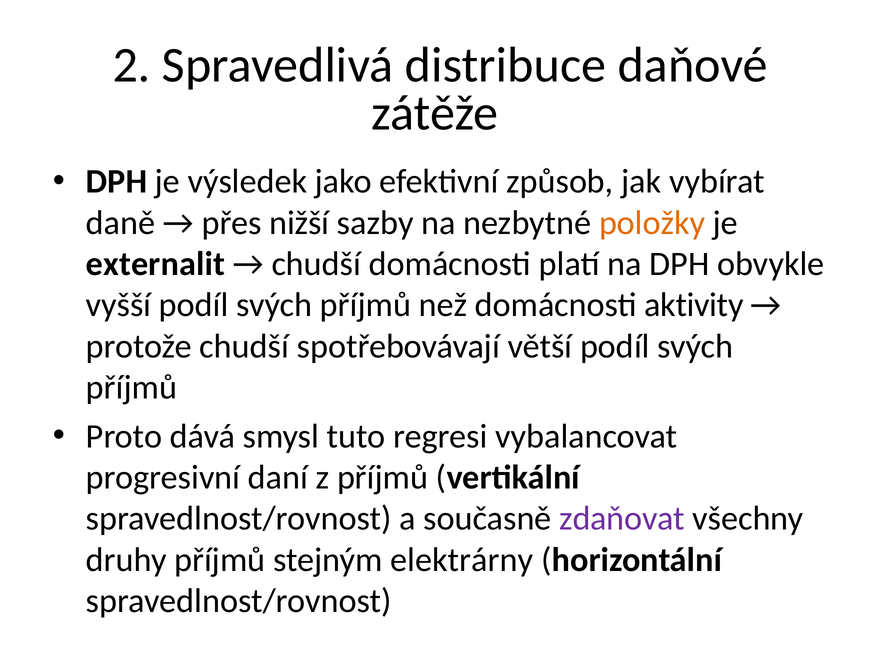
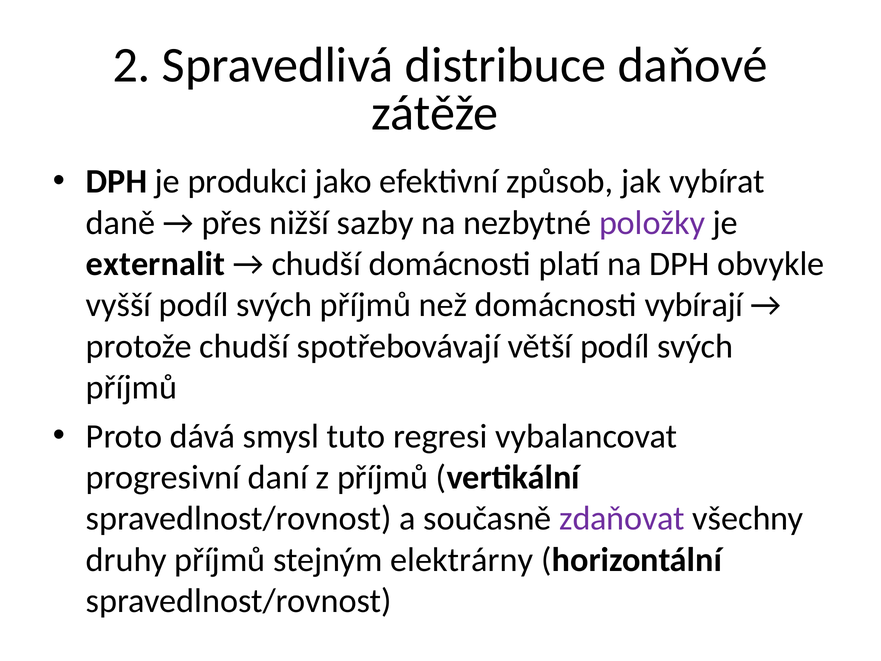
výsledek: výsledek -> produkci (248, 182)
položky colour: orange -> purple (652, 223)
aktivity: aktivity -> vybírají (694, 305)
